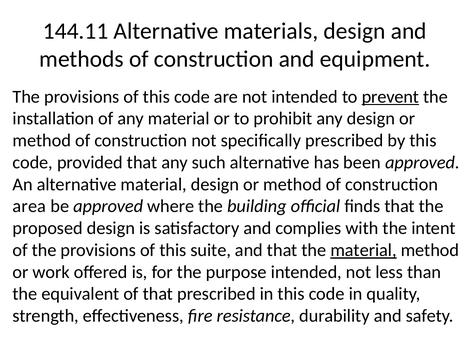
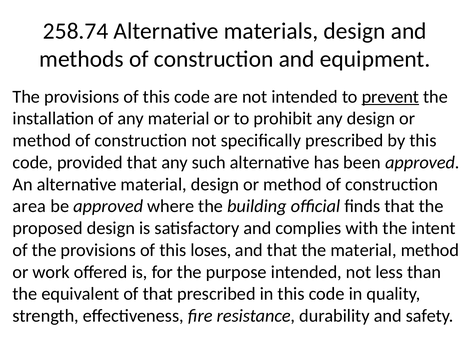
144.11: 144.11 -> 258.74 (76, 31)
suite: suite -> loses (211, 250)
material underline: present -> none (363, 250)
